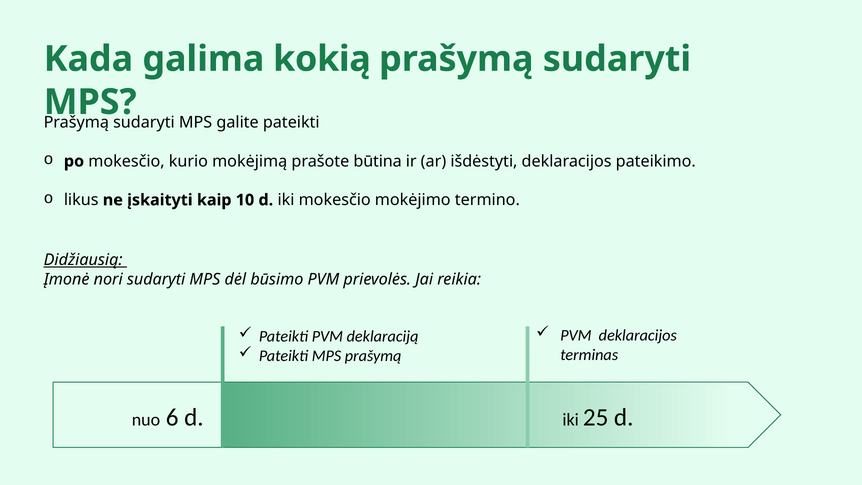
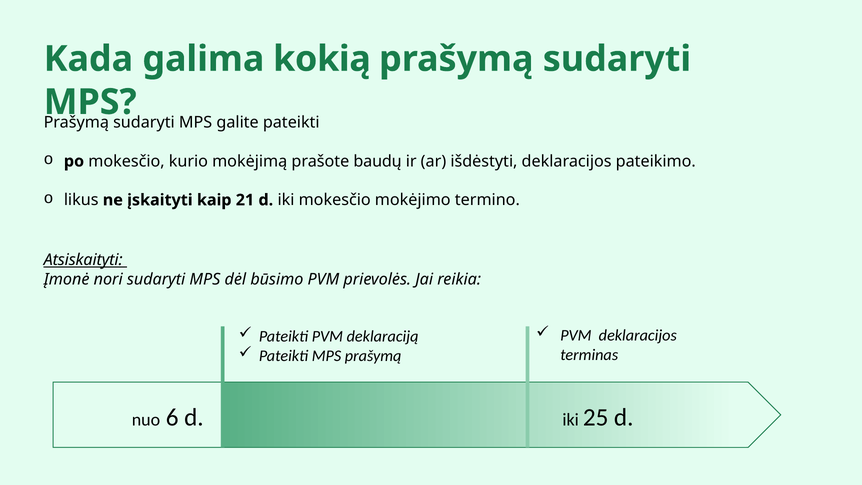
būtina: būtina -> baudų (378, 161)
10: 10 -> 21 (245, 200)
Didžiausią: Didžiausią -> Atsiskaityti (83, 260)
